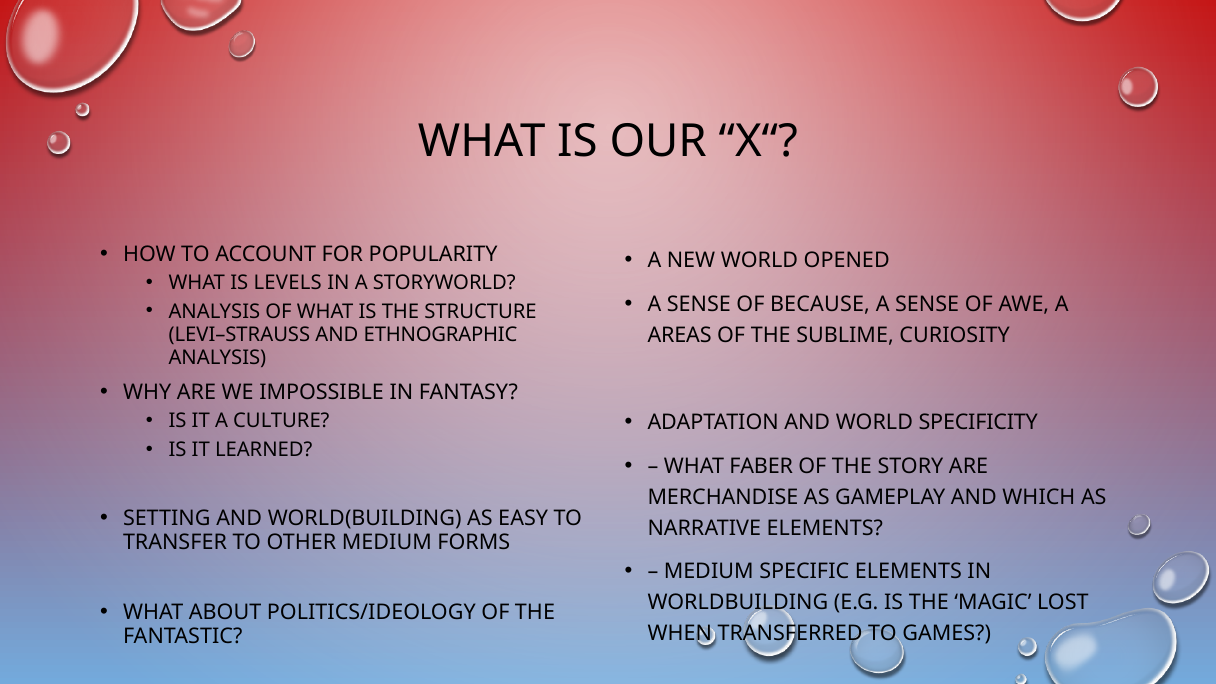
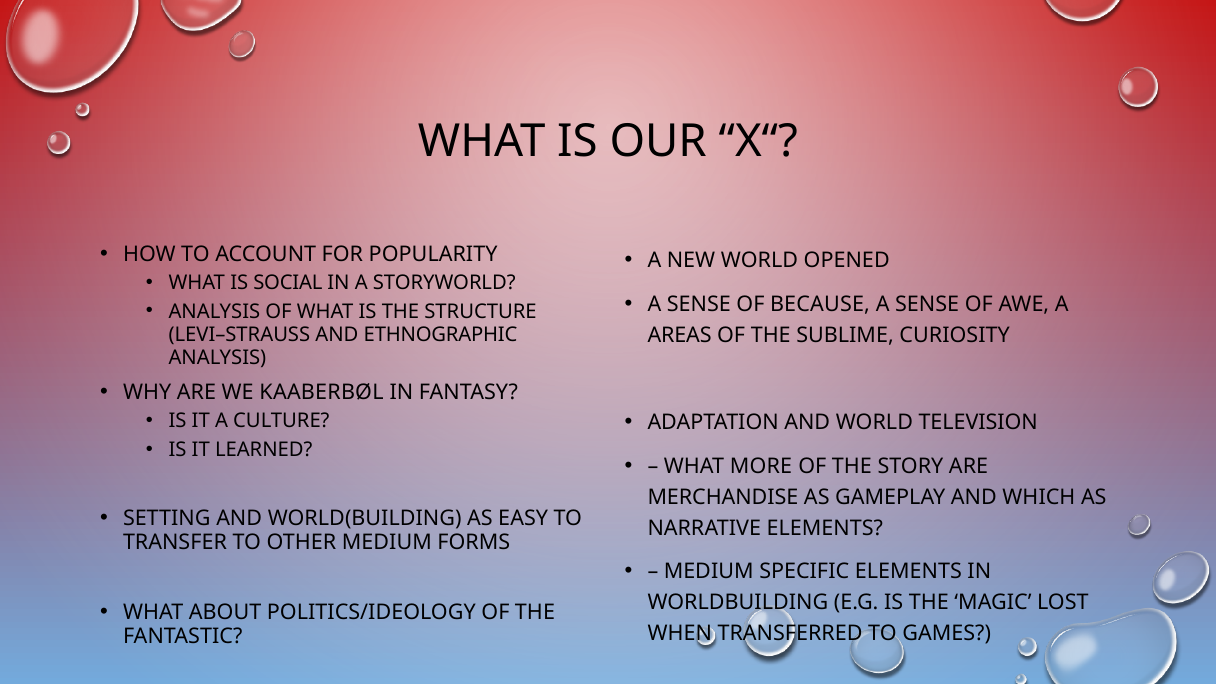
LEVELS: LEVELS -> SOCIAL (288, 283)
IMPOSSIBLE: IMPOSSIBLE -> KAABERBØL (322, 392)
SPECIFICITY: SPECIFICITY -> TELEVISION (978, 422)
FABER: FABER -> MORE (761, 466)
